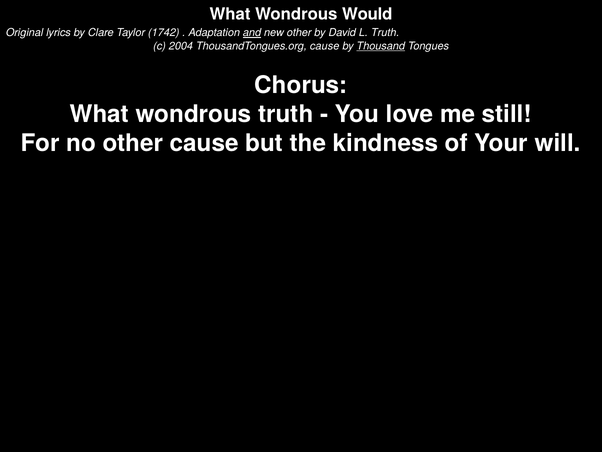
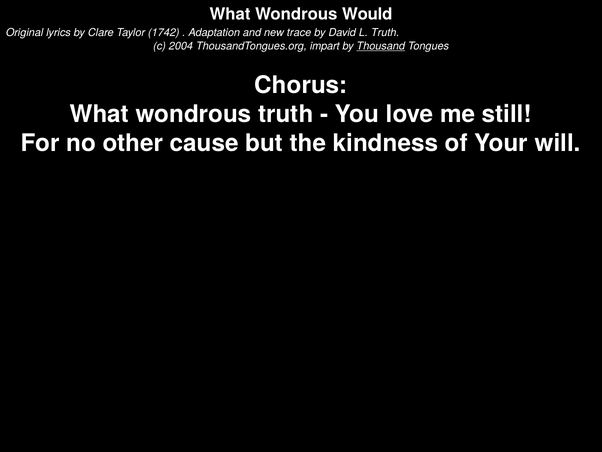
and underline: present -> none (252, 33)
new other: other -> trace (299, 33)
ThousandTongues.org cause: cause -> impart (325, 46)
